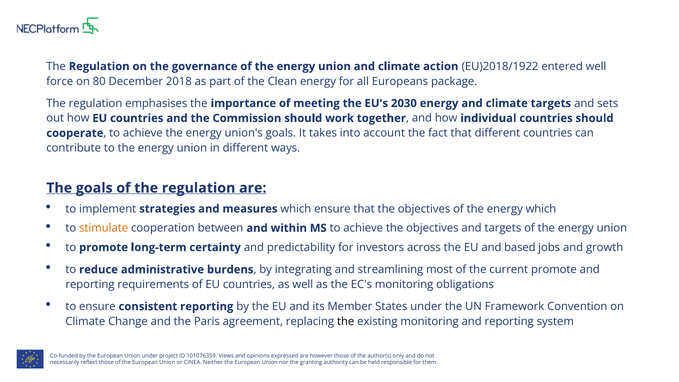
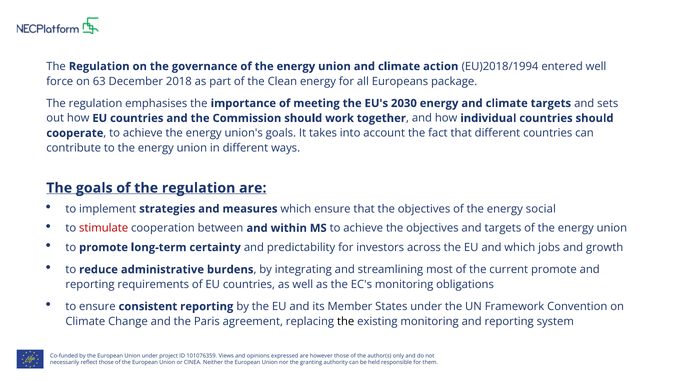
EU)2018/1922: EU)2018/1922 -> EU)2018/1994 (500, 66)
80: 80 -> 63 (99, 81)
energy which: which -> social (541, 209)
stimulate colour: orange -> red (104, 228)
and based: based -> which (520, 247)
